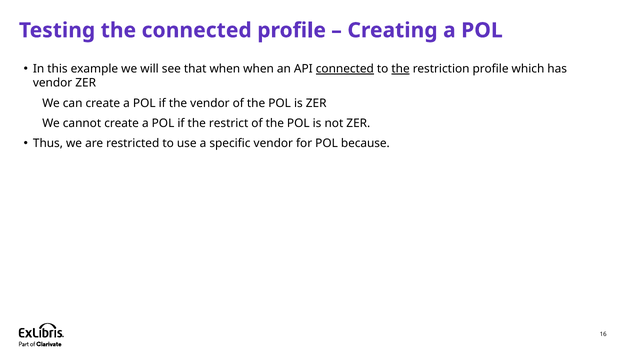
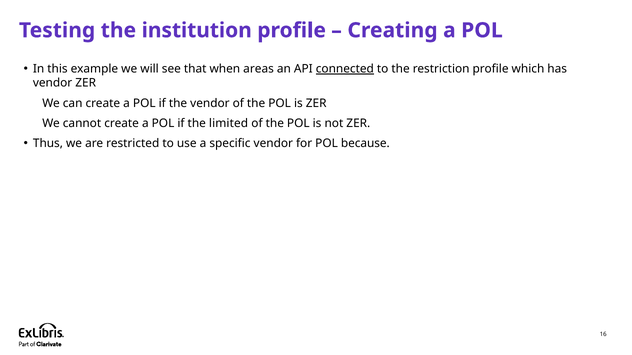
the connected: connected -> institution (197, 30)
when when: when -> areas (259, 69)
the underline: present -> none (401, 69)
restrict: restrict -> limited (229, 123)
